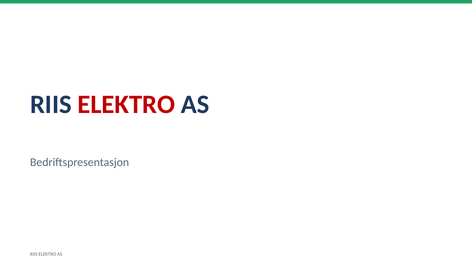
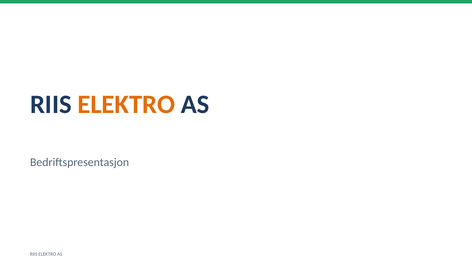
ELEKTRO colour: red -> orange (126, 105)
